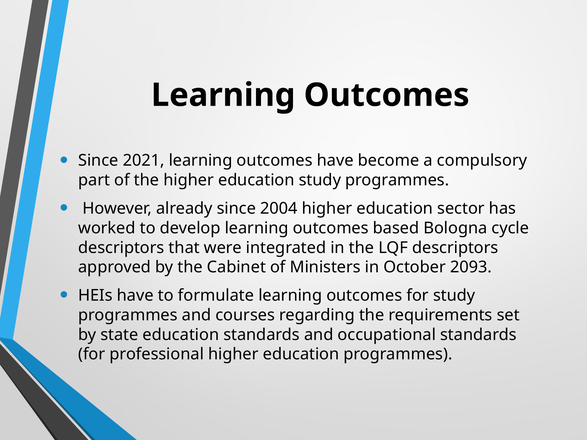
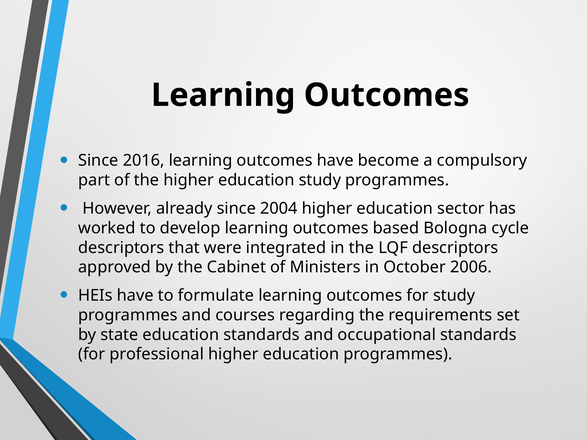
2021: 2021 -> 2016 (144, 161)
2093: 2093 -> 2006 (471, 267)
